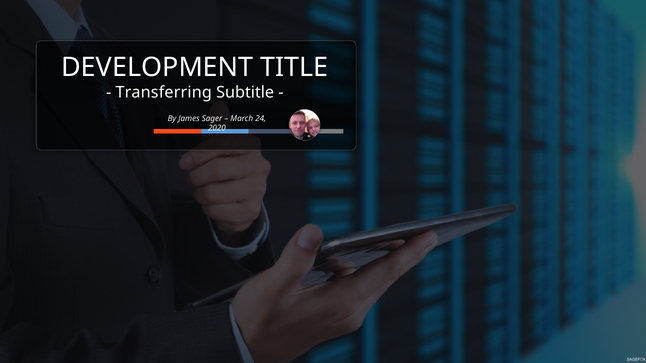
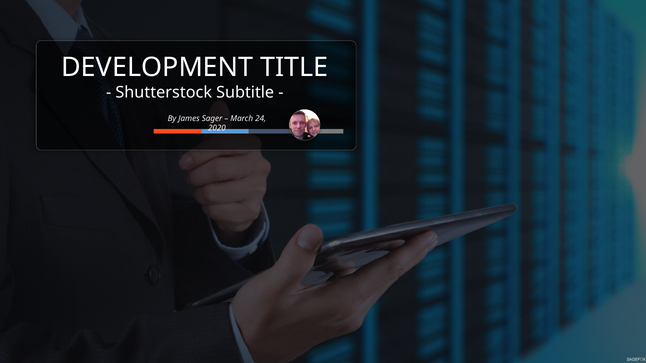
Transferring: Transferring -> Shutterstock (164, 92)
